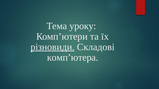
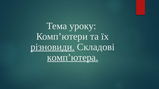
комп’ютера underline: none -> present (73, 58)
